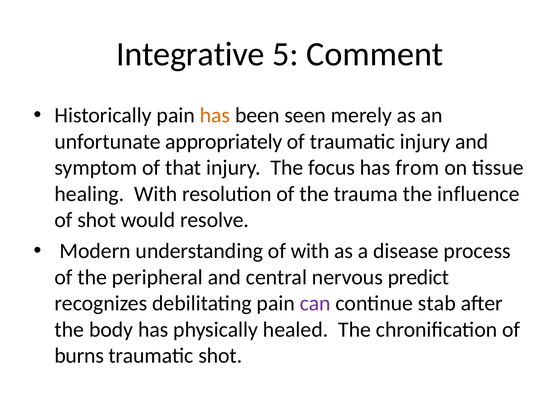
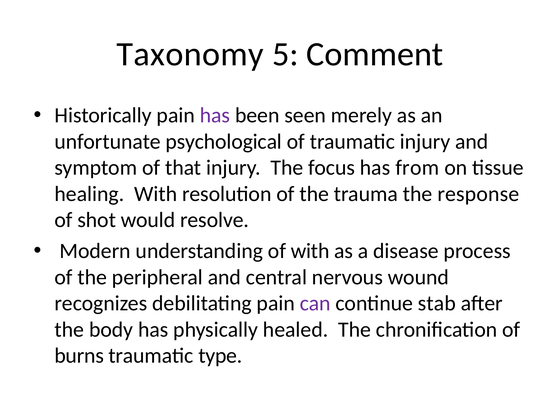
Integrative: Integrative -> Taxonomy (190, 54)
has colour: orange -> purple (215, 115)
appropriately: appropriately -> psychological (224, 142)
influence: influence -> response (478, 194)
predict: predict -> wound (418, 277)
traumatic shot: shot -> type (220, 356)
